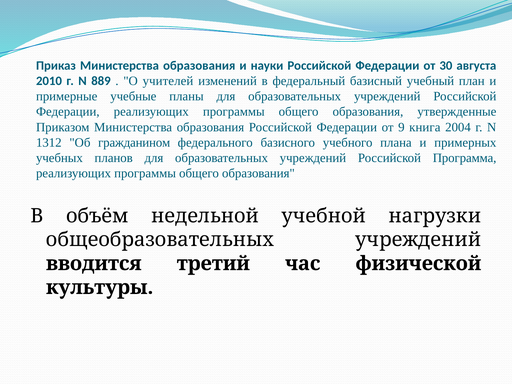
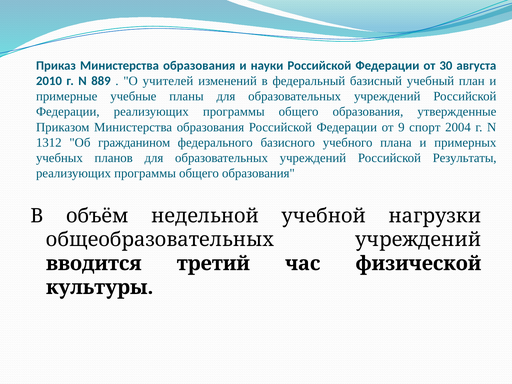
книга: книга -> спорт (425, 127)
Программа: Программа -> Результаты (465, 158)
